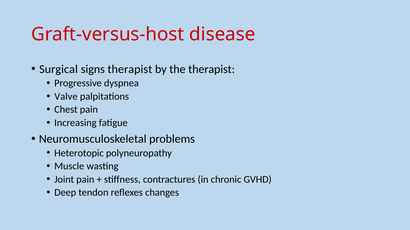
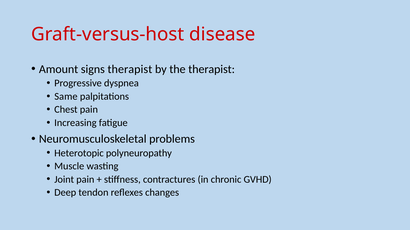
Surgical: Surgical -> Amount (59, 69)
Valve: Valve -> Same (66, 97)
